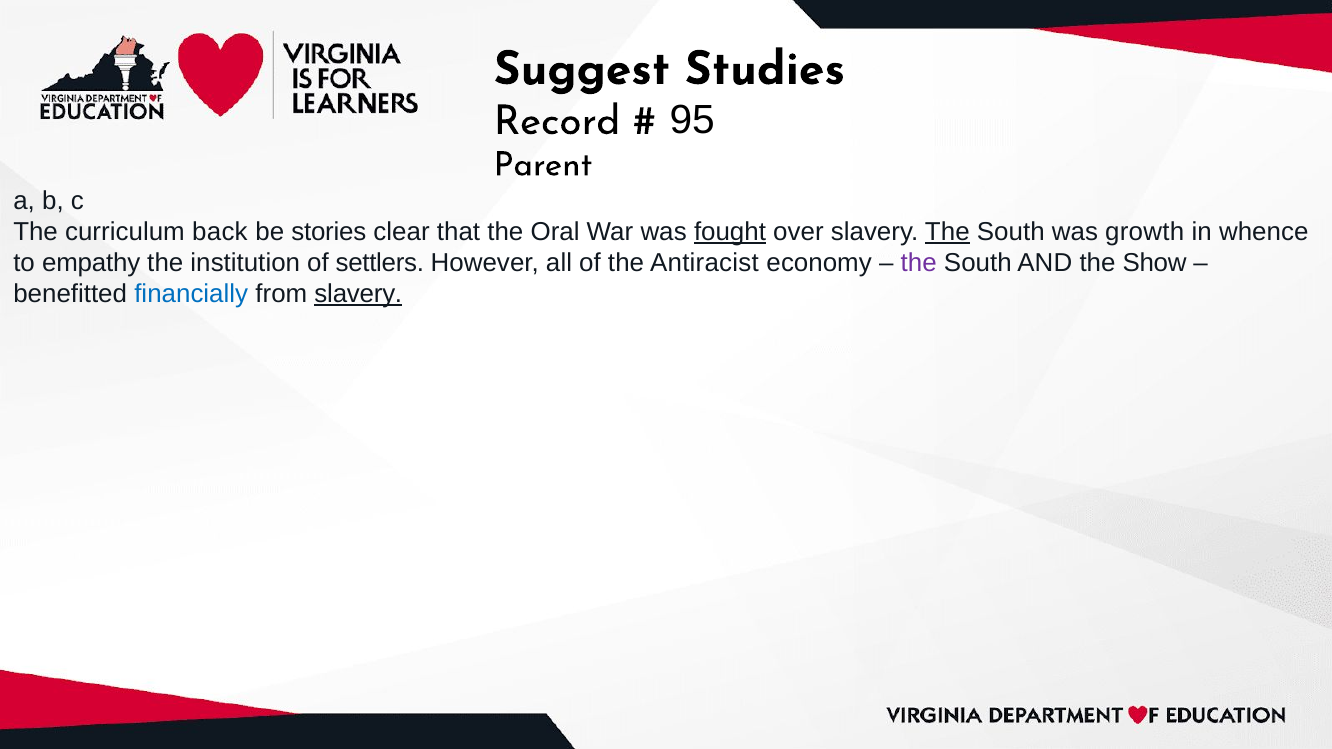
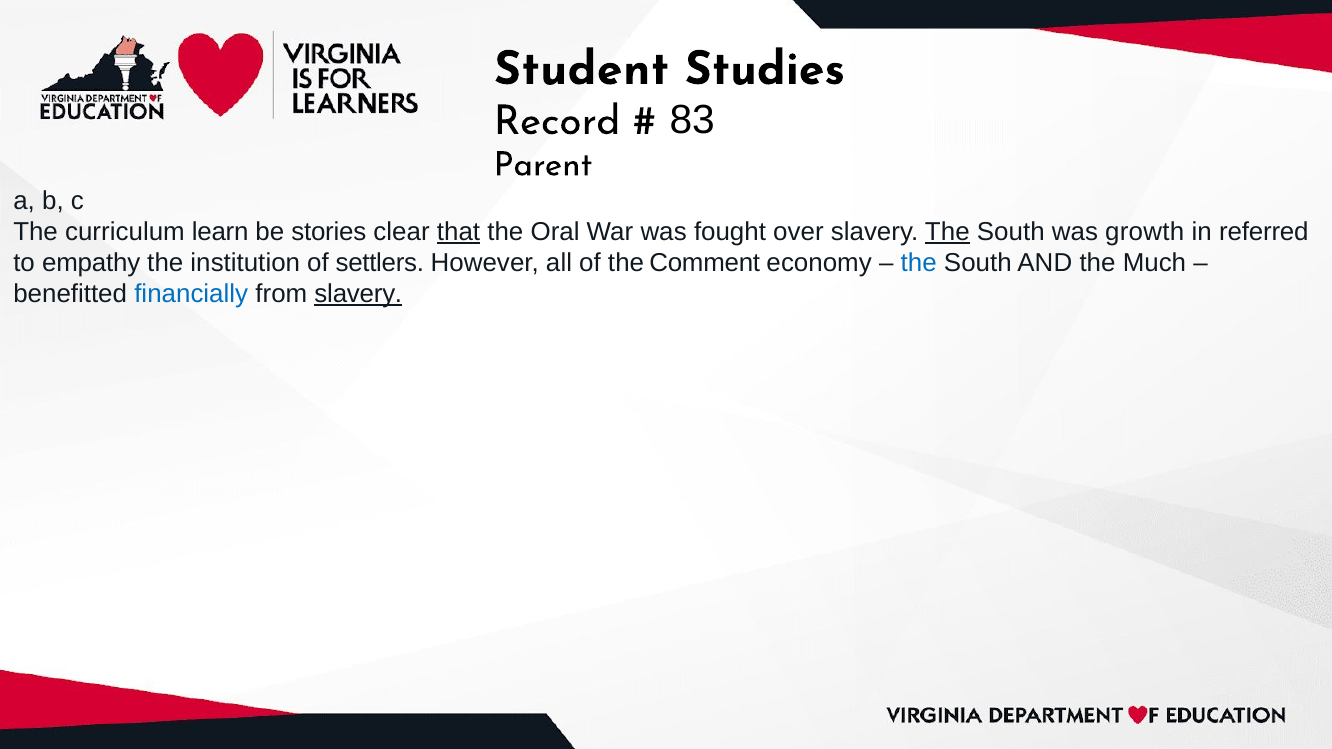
Suggest: Suggest -> Student (582, 69)
95: 95 -> 83 (692, 121)
back: back -> learn (220, 232)
that underline: none -> present (459, 232)
fought underline: present -> none (730, 232)
whence: whence -> referred (1264, 232)
Antiracist: Antiracist -> Comment (705, 263)
the colour: purple -> blue (919, 263)
Show: Show -> Much (1154, 263)
